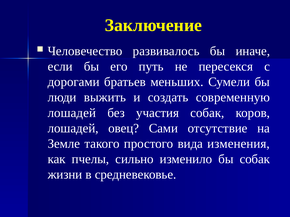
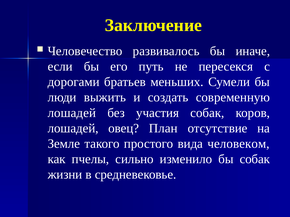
Сами: Сами -> План (163, 129)
изменения: изменения -> человеком (239, 144)
